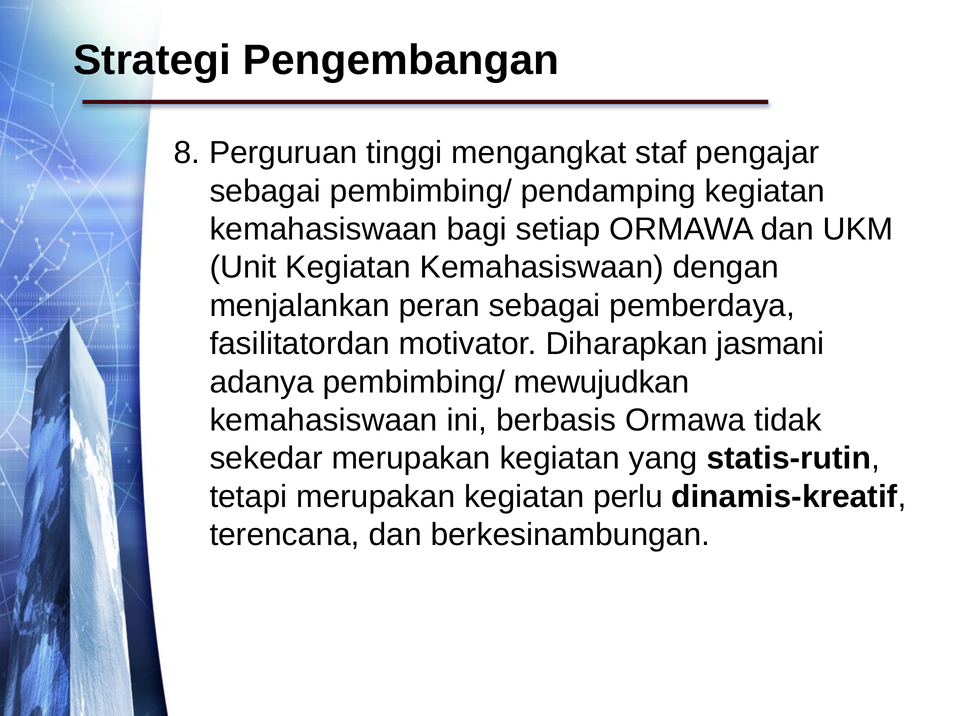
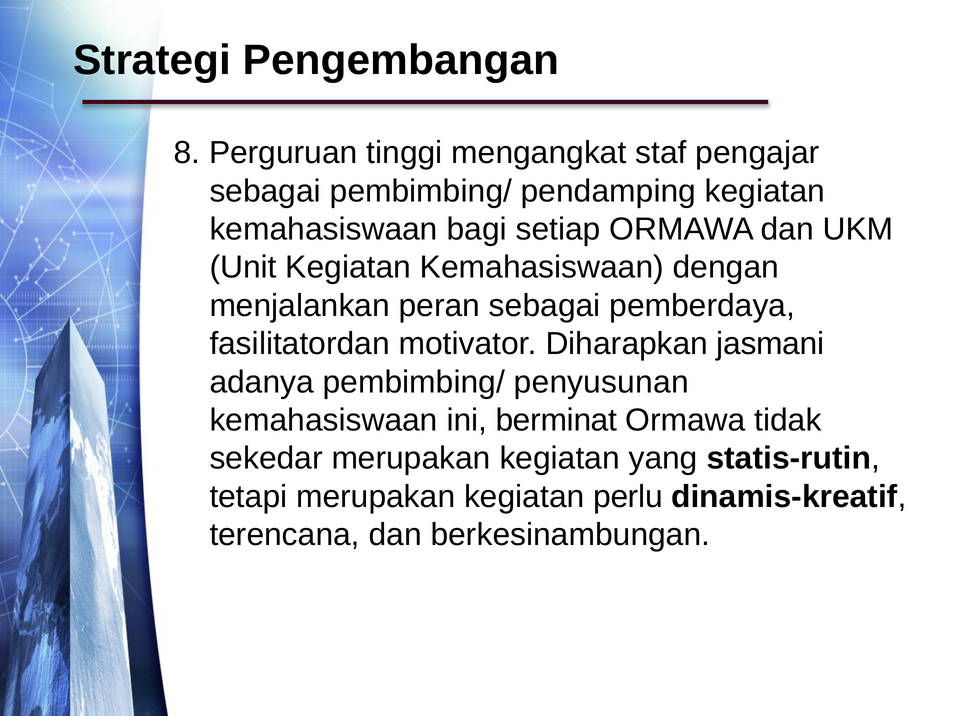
mewujudkan: mewujudkan -> penyusunan (601, 382)
berbasis: berbasis -> berminat (556, 420)
